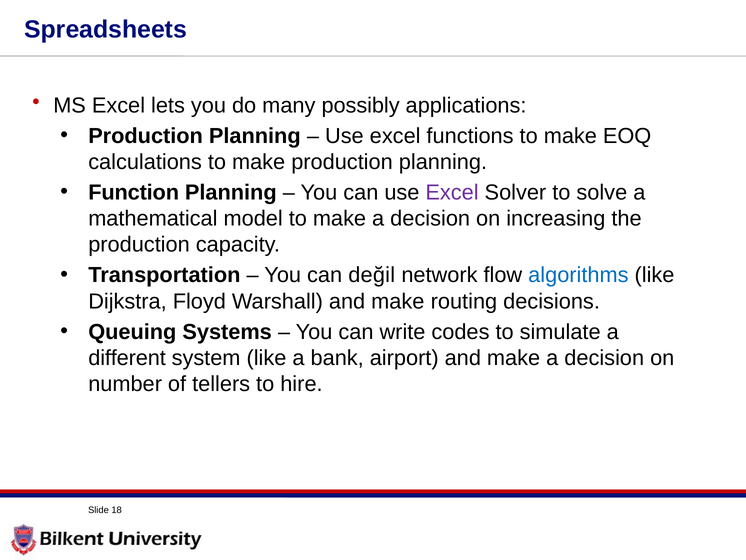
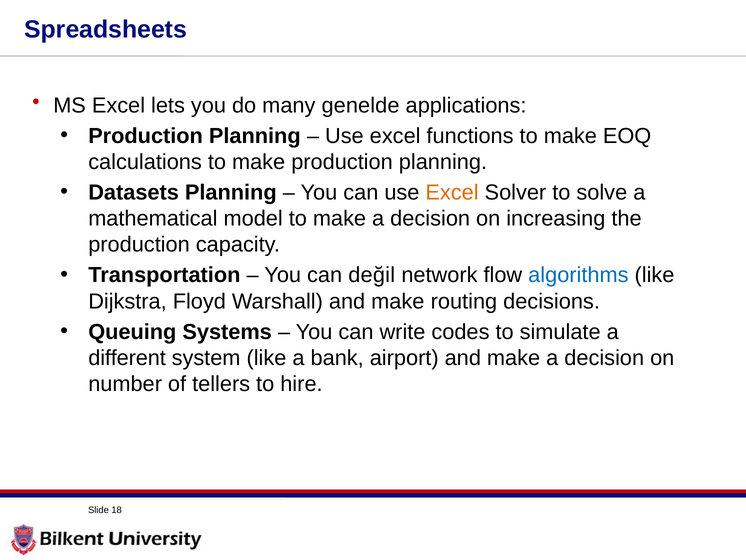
possibly: possibly -> genelde (360, 105)
Function: Function -> Datasets (134, 192)
Excel colour: purple -> orange (452, 192)
